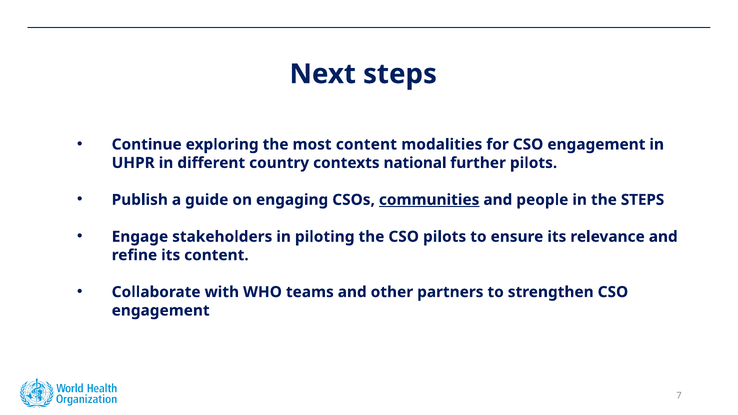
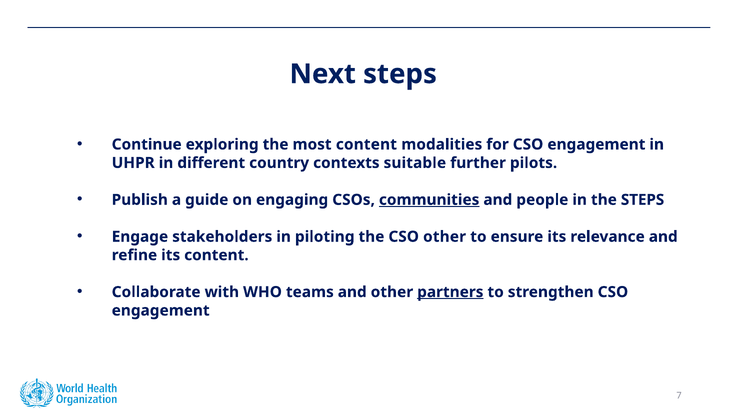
national: national -> suitable (415, 163)
CSO pilots: pilots -> other (445, 237)
partners underline: none -> present (450, 292)
